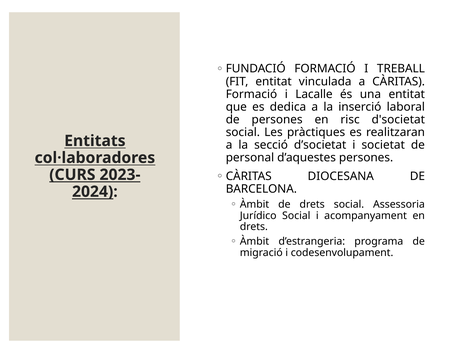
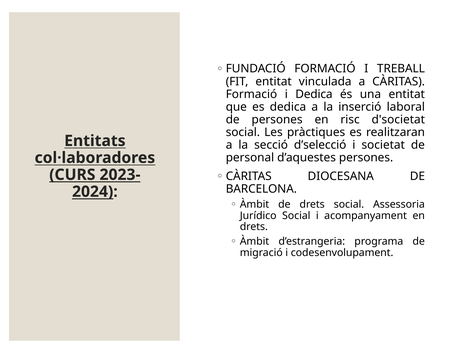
i Lacalle: Lacalle -> Dedica (314, 94)
d’societat: d’societat -> d’selecció (320, 145)
